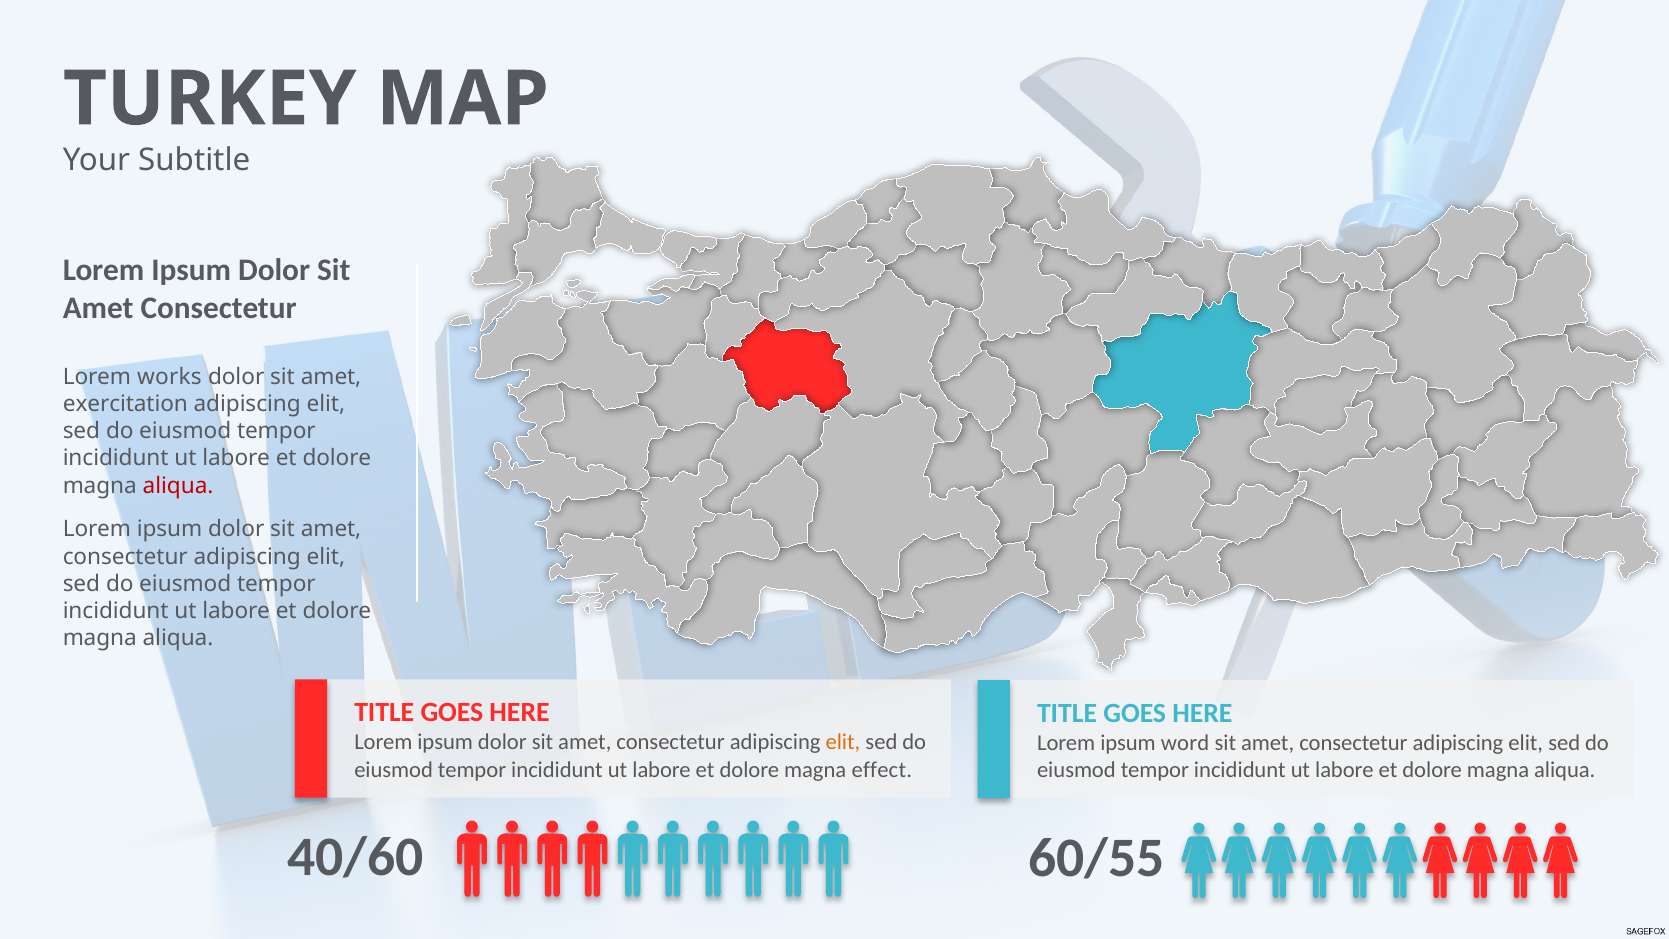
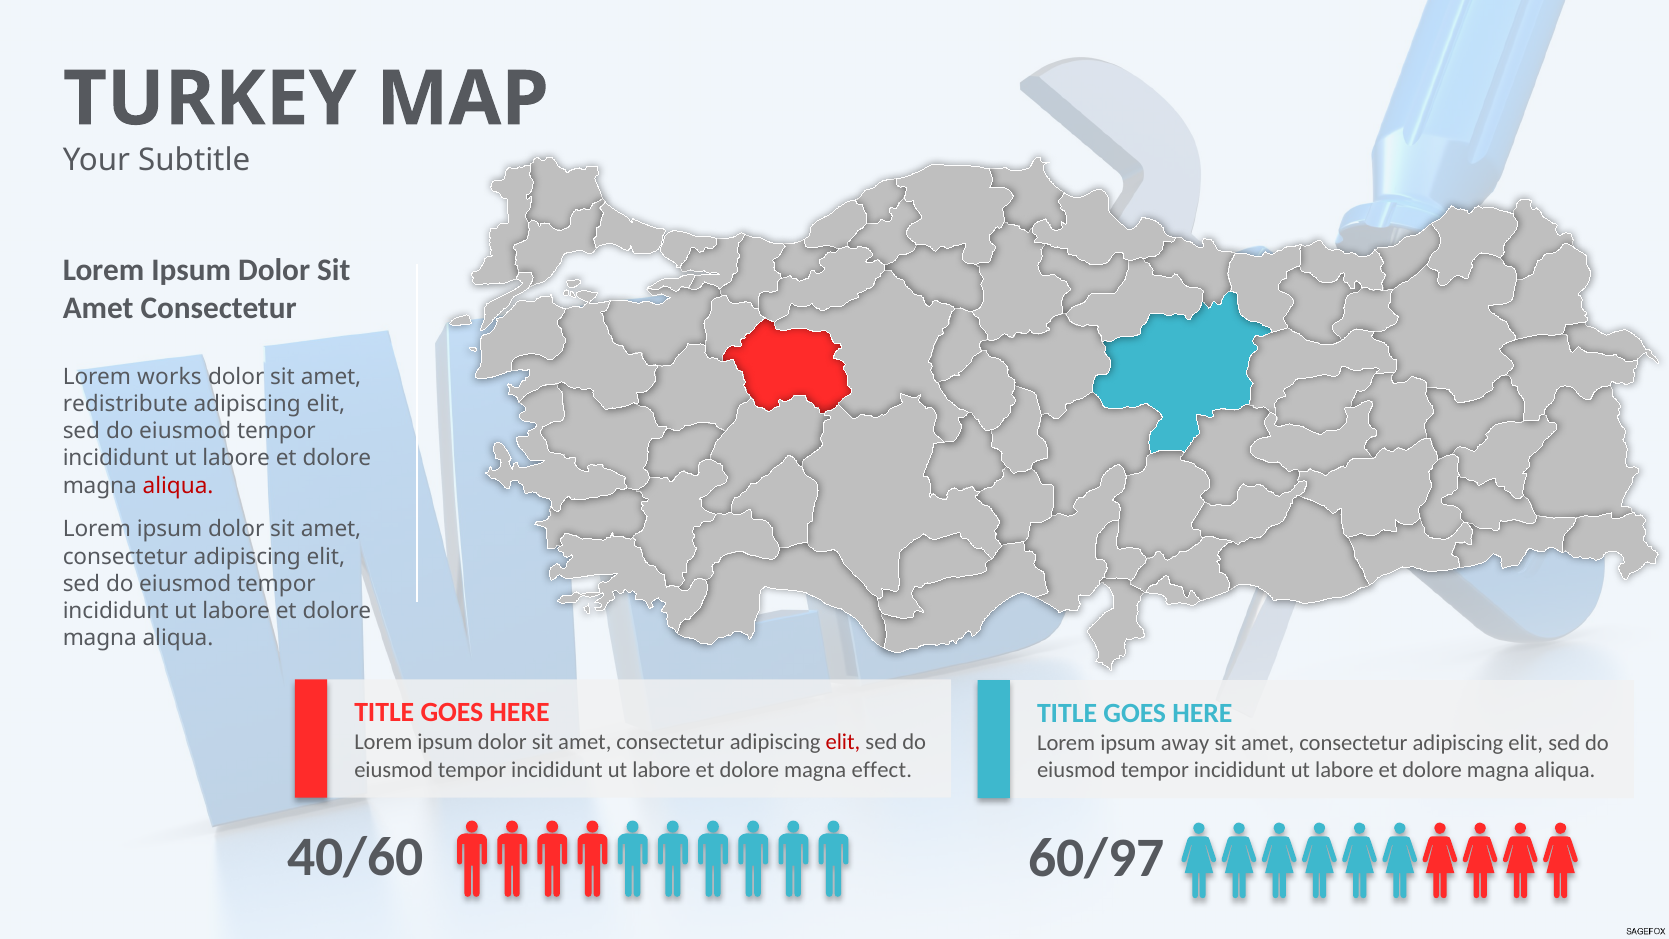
exercitation: exercitation -> redistribute (125, 404)
elit colour: orange -> red (843, 742)
word: word -> away (1185, 743)
60/55: 60/55 -> 60/97 (1097, 858)
